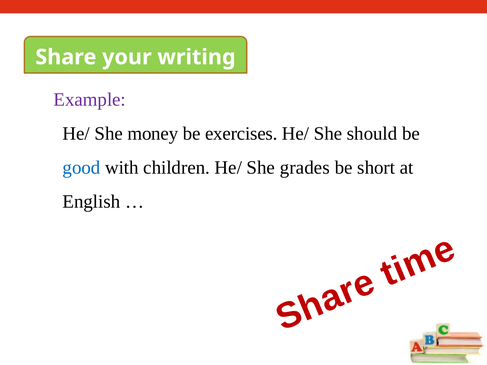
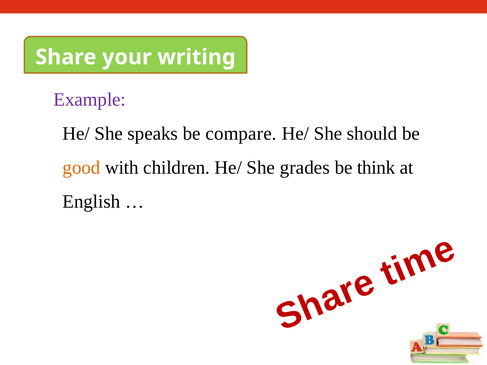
money: money -> speaks (153, 134)
exercises: exercises -> compare (241, 134)
good colour: blue -> orange (81, 168)
short: short -> think (376, 168)
